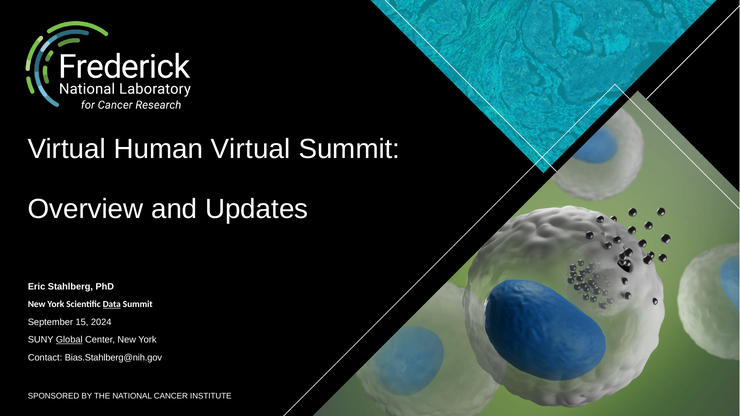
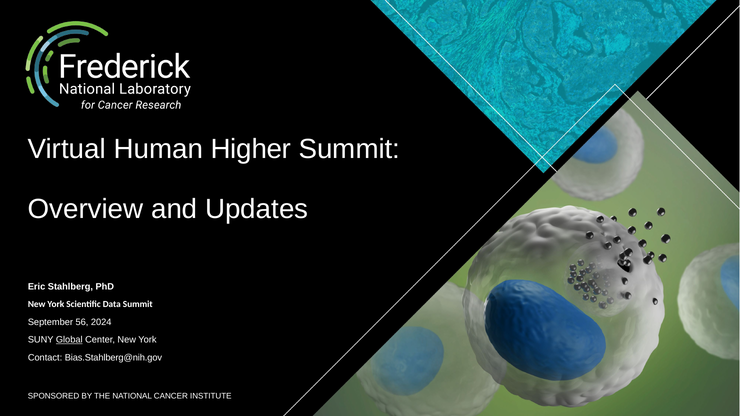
Human Virtual: Virtual -> Higher (251, 149)
Data underline: present -> none (112, 305)
15: 15 -> 56 (82, 322)
